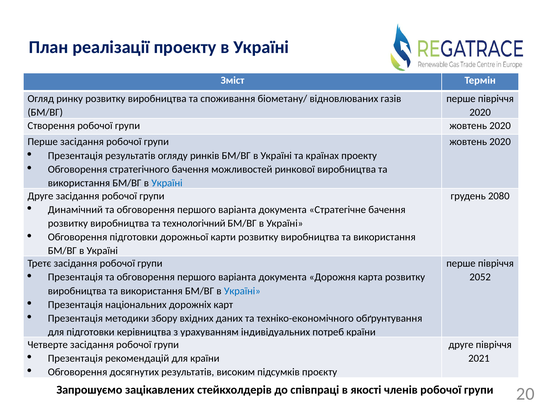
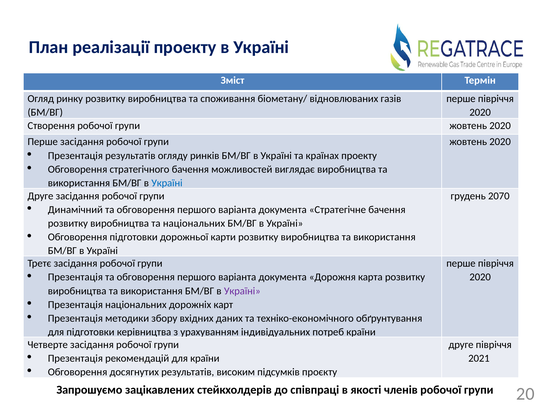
ринкової: ринкової -> виглядає (295, 169)
2080: 2080 -> 2070 (499, 196)
та технологічний: технологічний -> національних (194, 224)
2052: 2052 -> 2020 (480, 278)
Україні colour: blue -> purple (242, 291)
